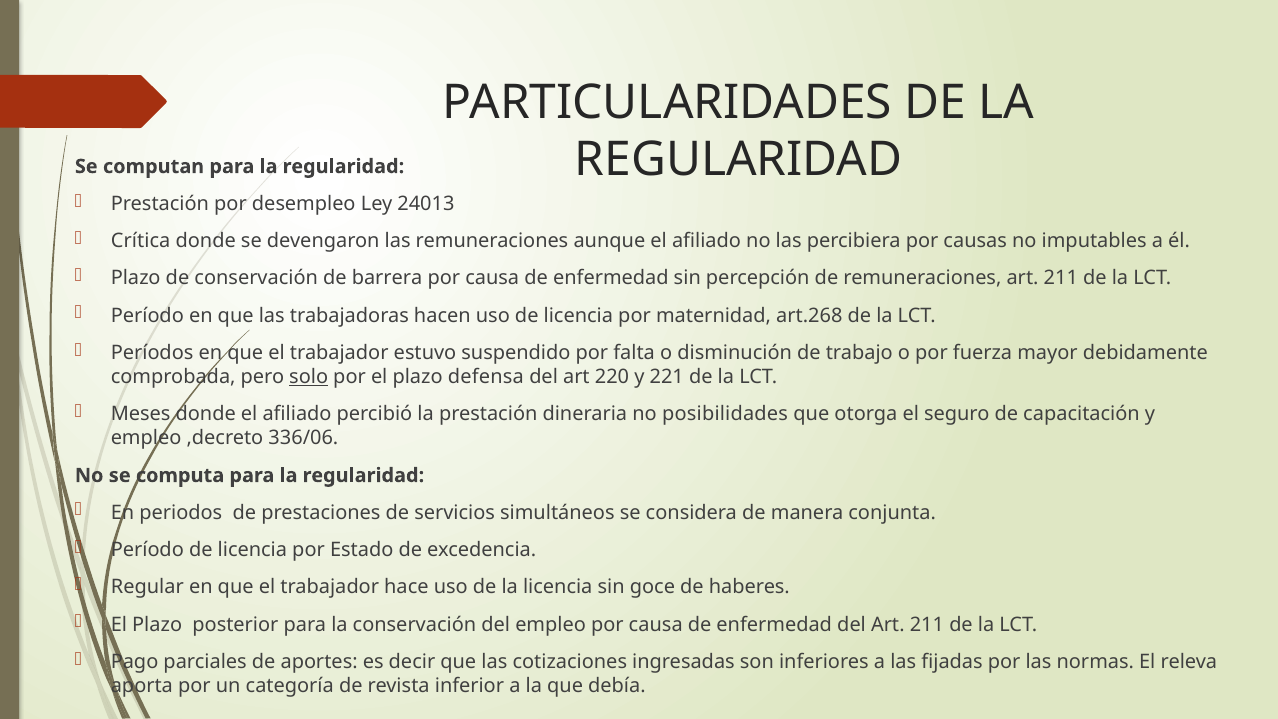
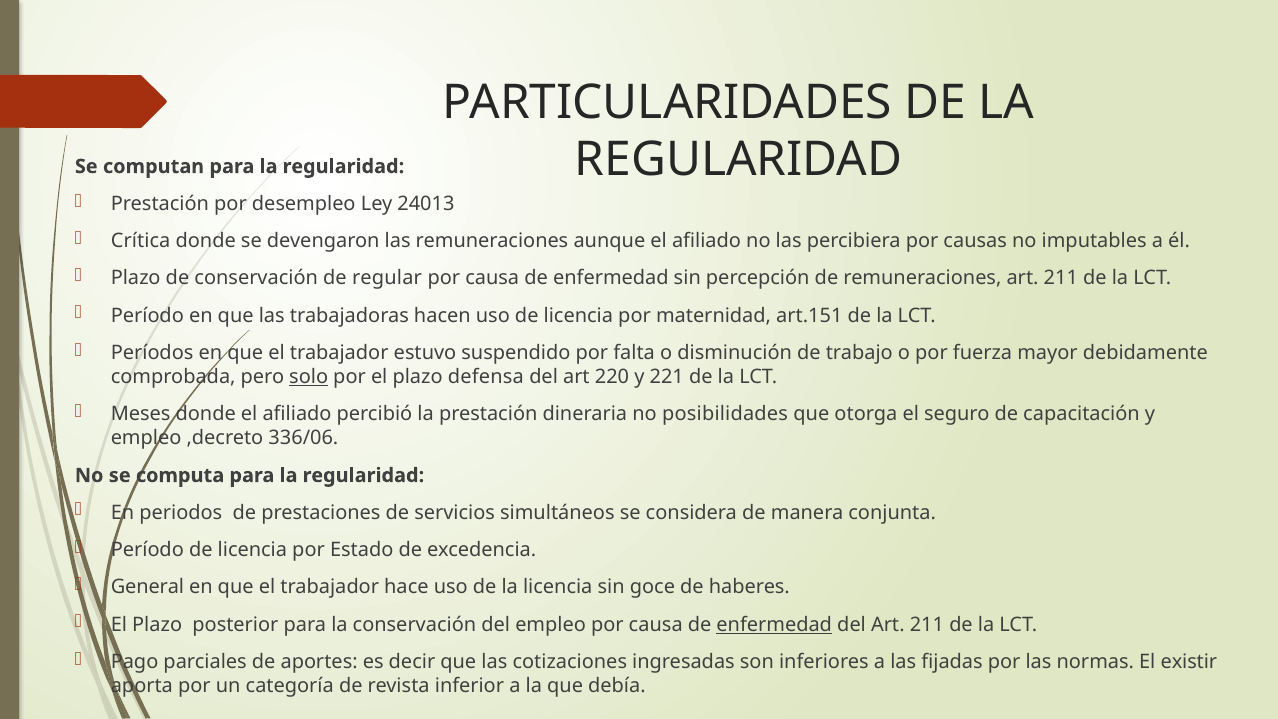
barrera: barrera -> regular (387, 278)
art.268: art.268 -> art.151 (809, 316)
Regular: Regular -> General (147, 587)
enfermedad underline: none -> present (774, 625)
releva: releva -> existir (1189, 662)
